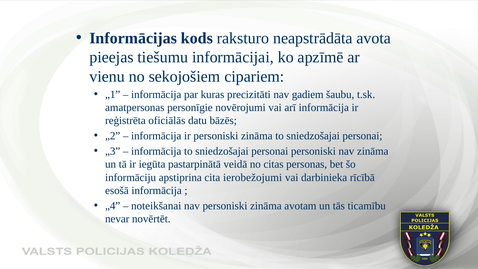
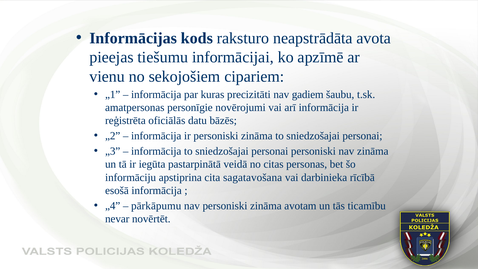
ierobežojumi: ierobežojumi -> sagatavošana (253, 177)
noteikšanai: noteikšanai -> pārkāpumu (156, 206)
